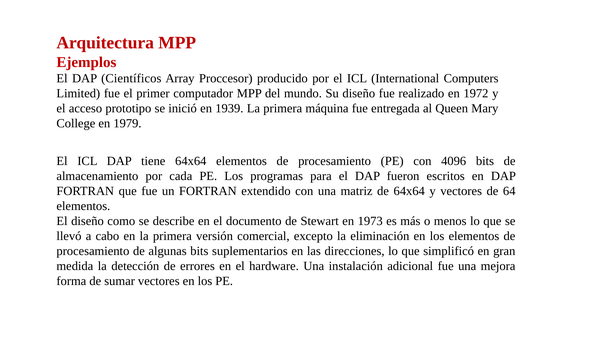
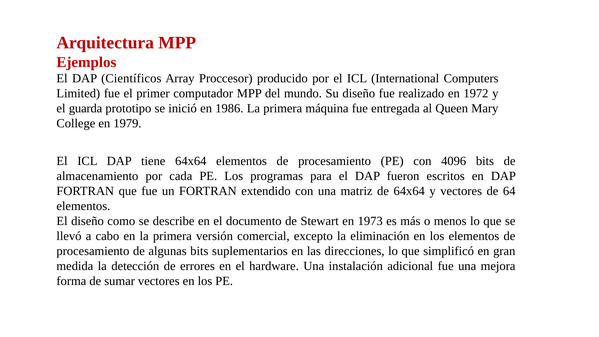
acceso: acceso -> guarda (86, 108)
1939: 1939 -> 1986 (229, 108)
